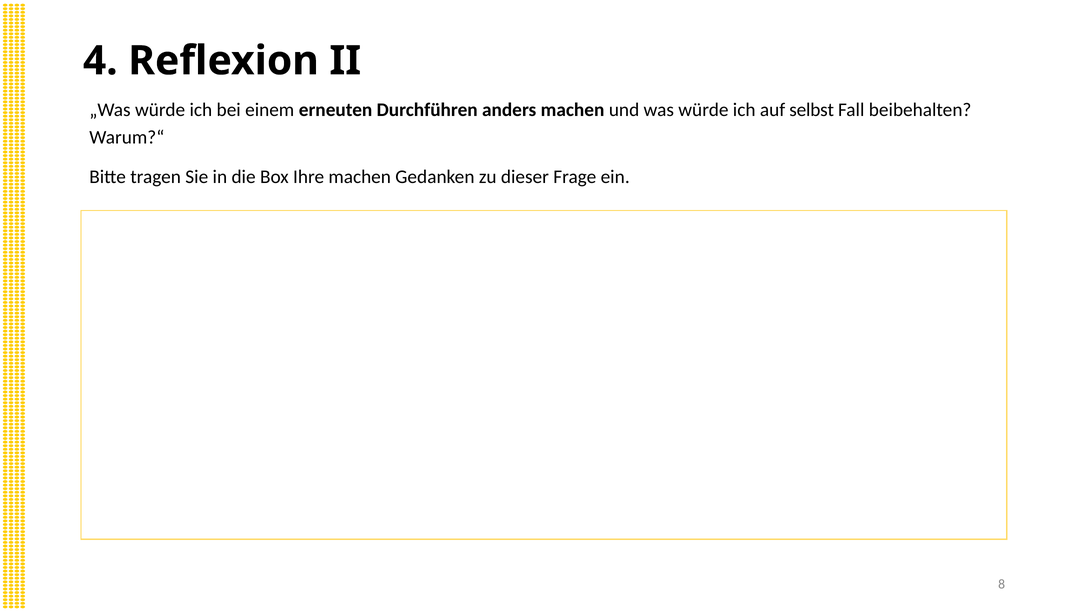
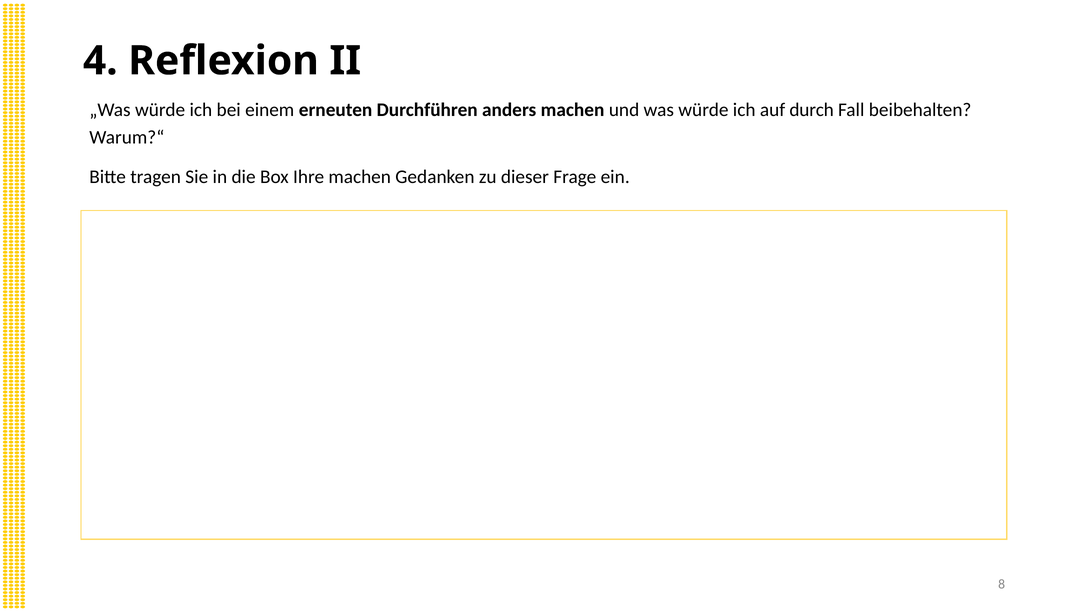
selbst: selbst -> durch (812, 110)
